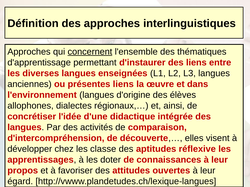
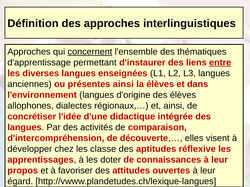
entre underline: none -> present (220, 63)
présentes liens: liens -> ainsi (123, 84)
la œuvre: œuvre -> élèves (160, 84)
